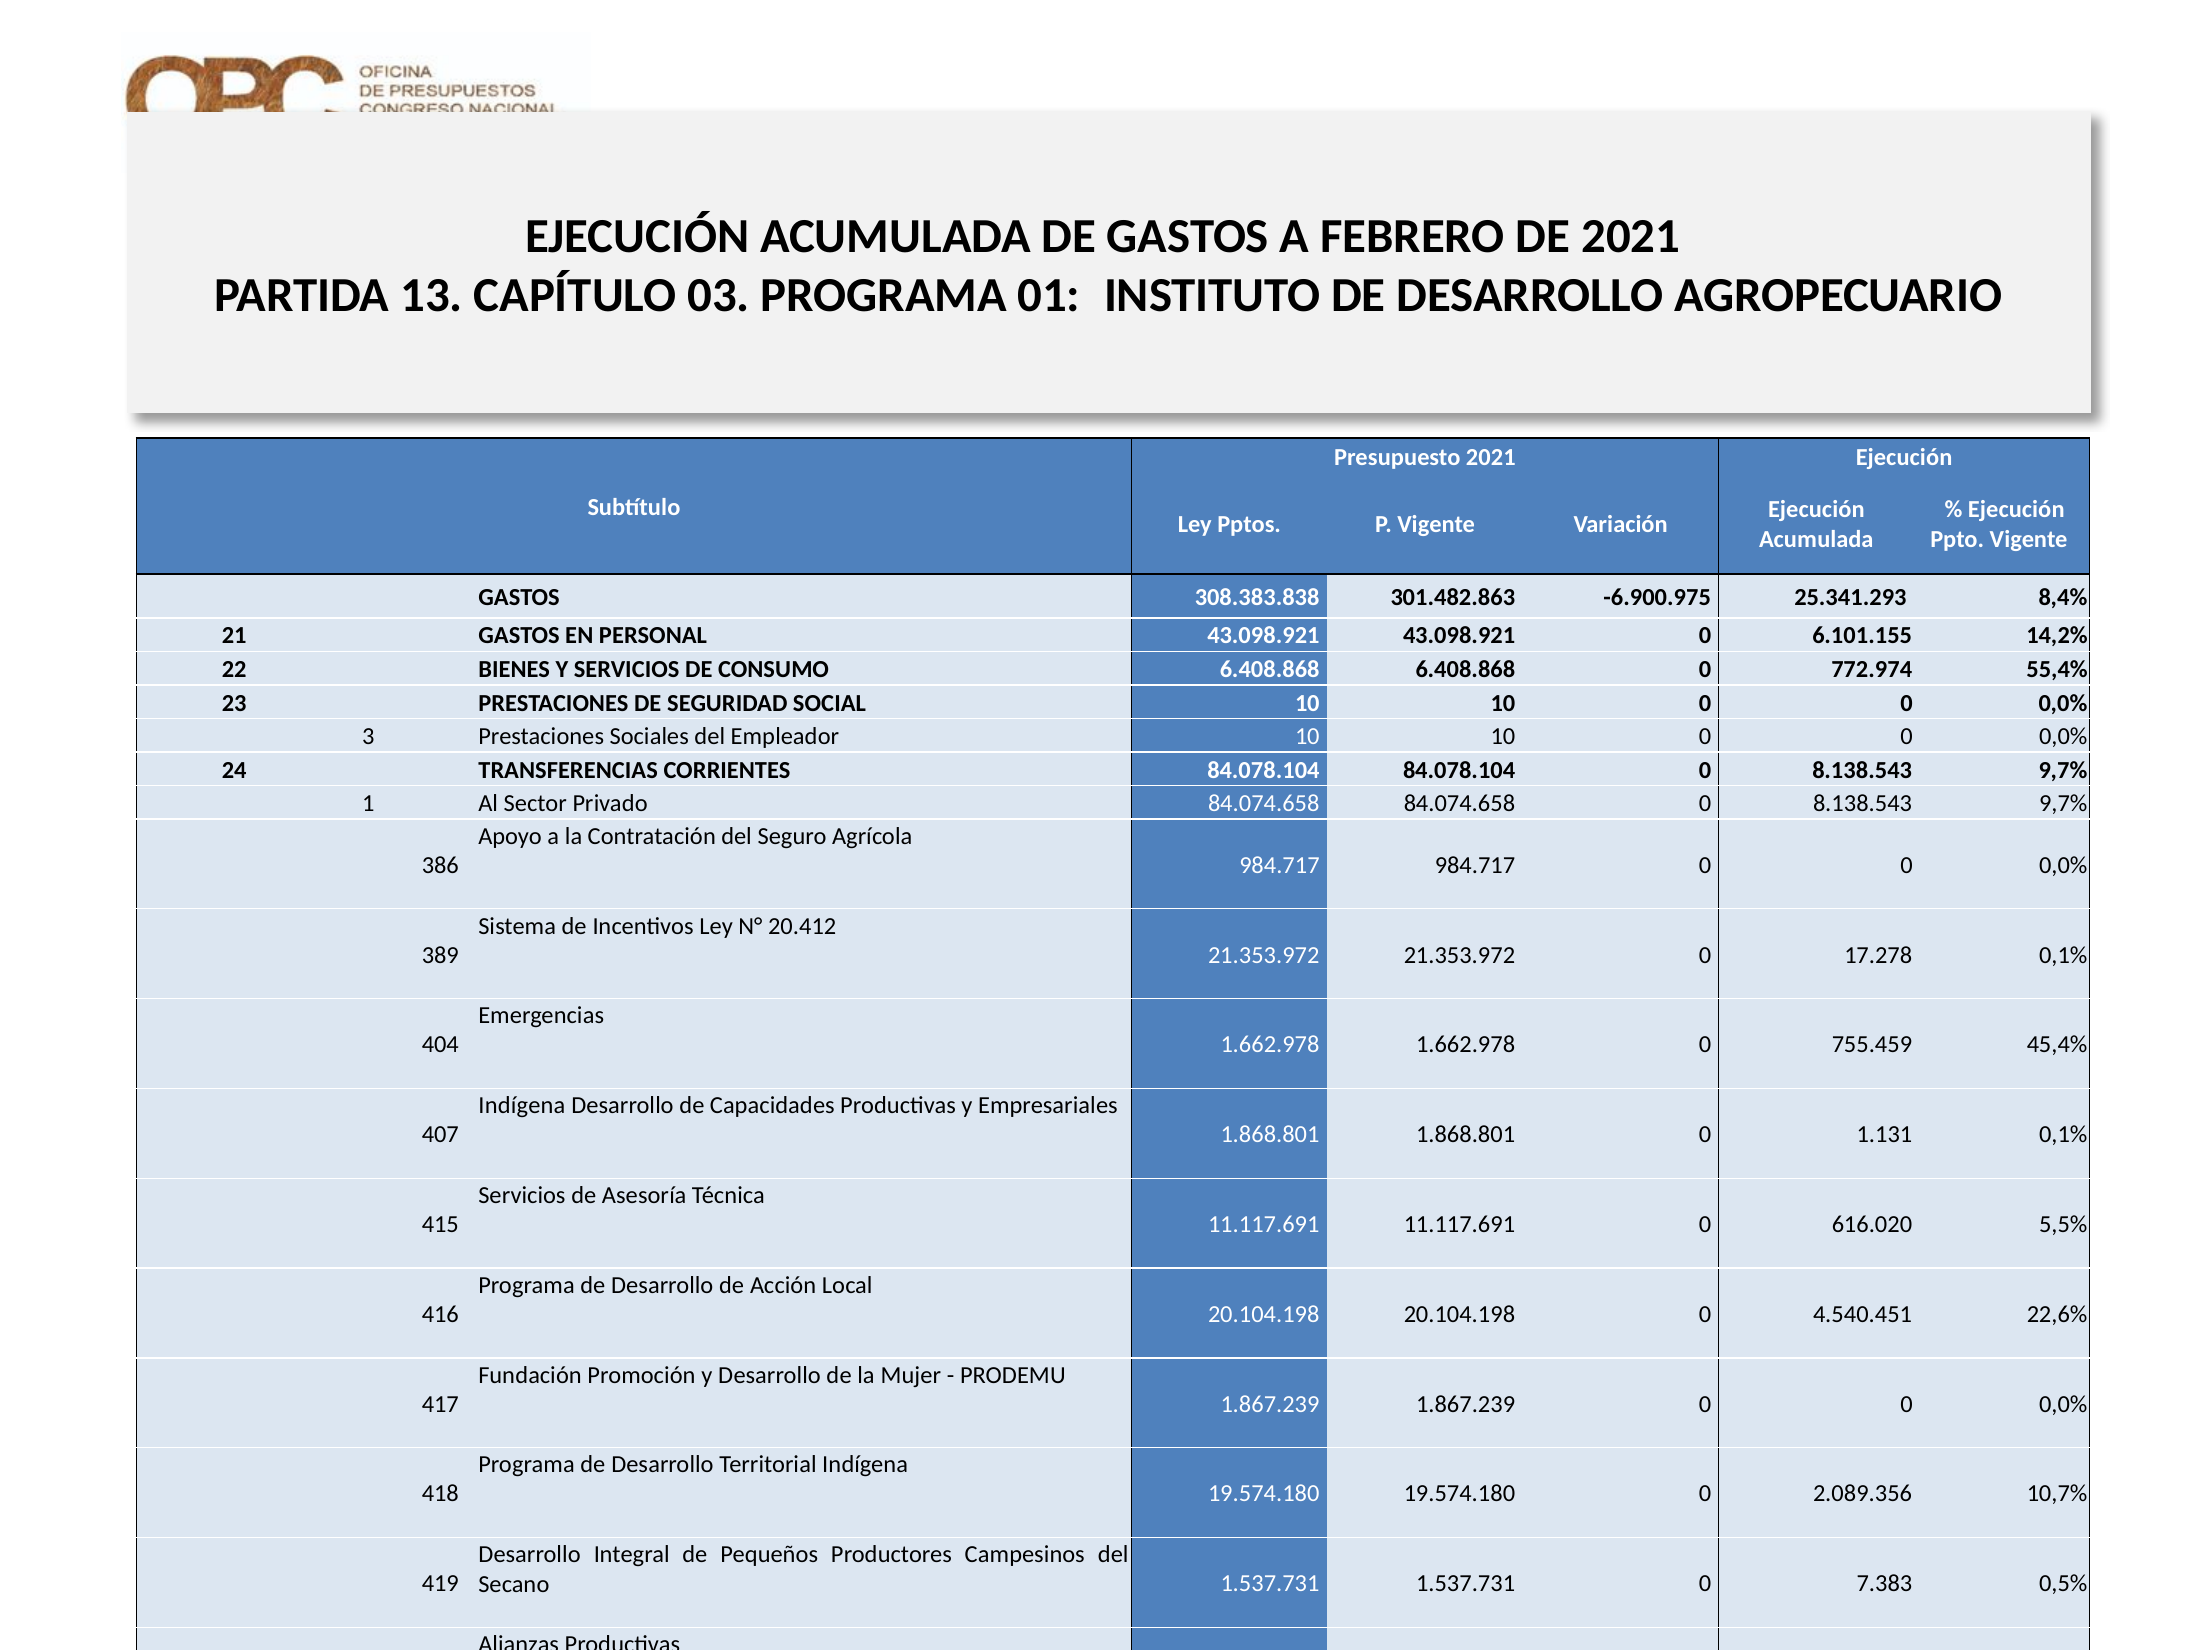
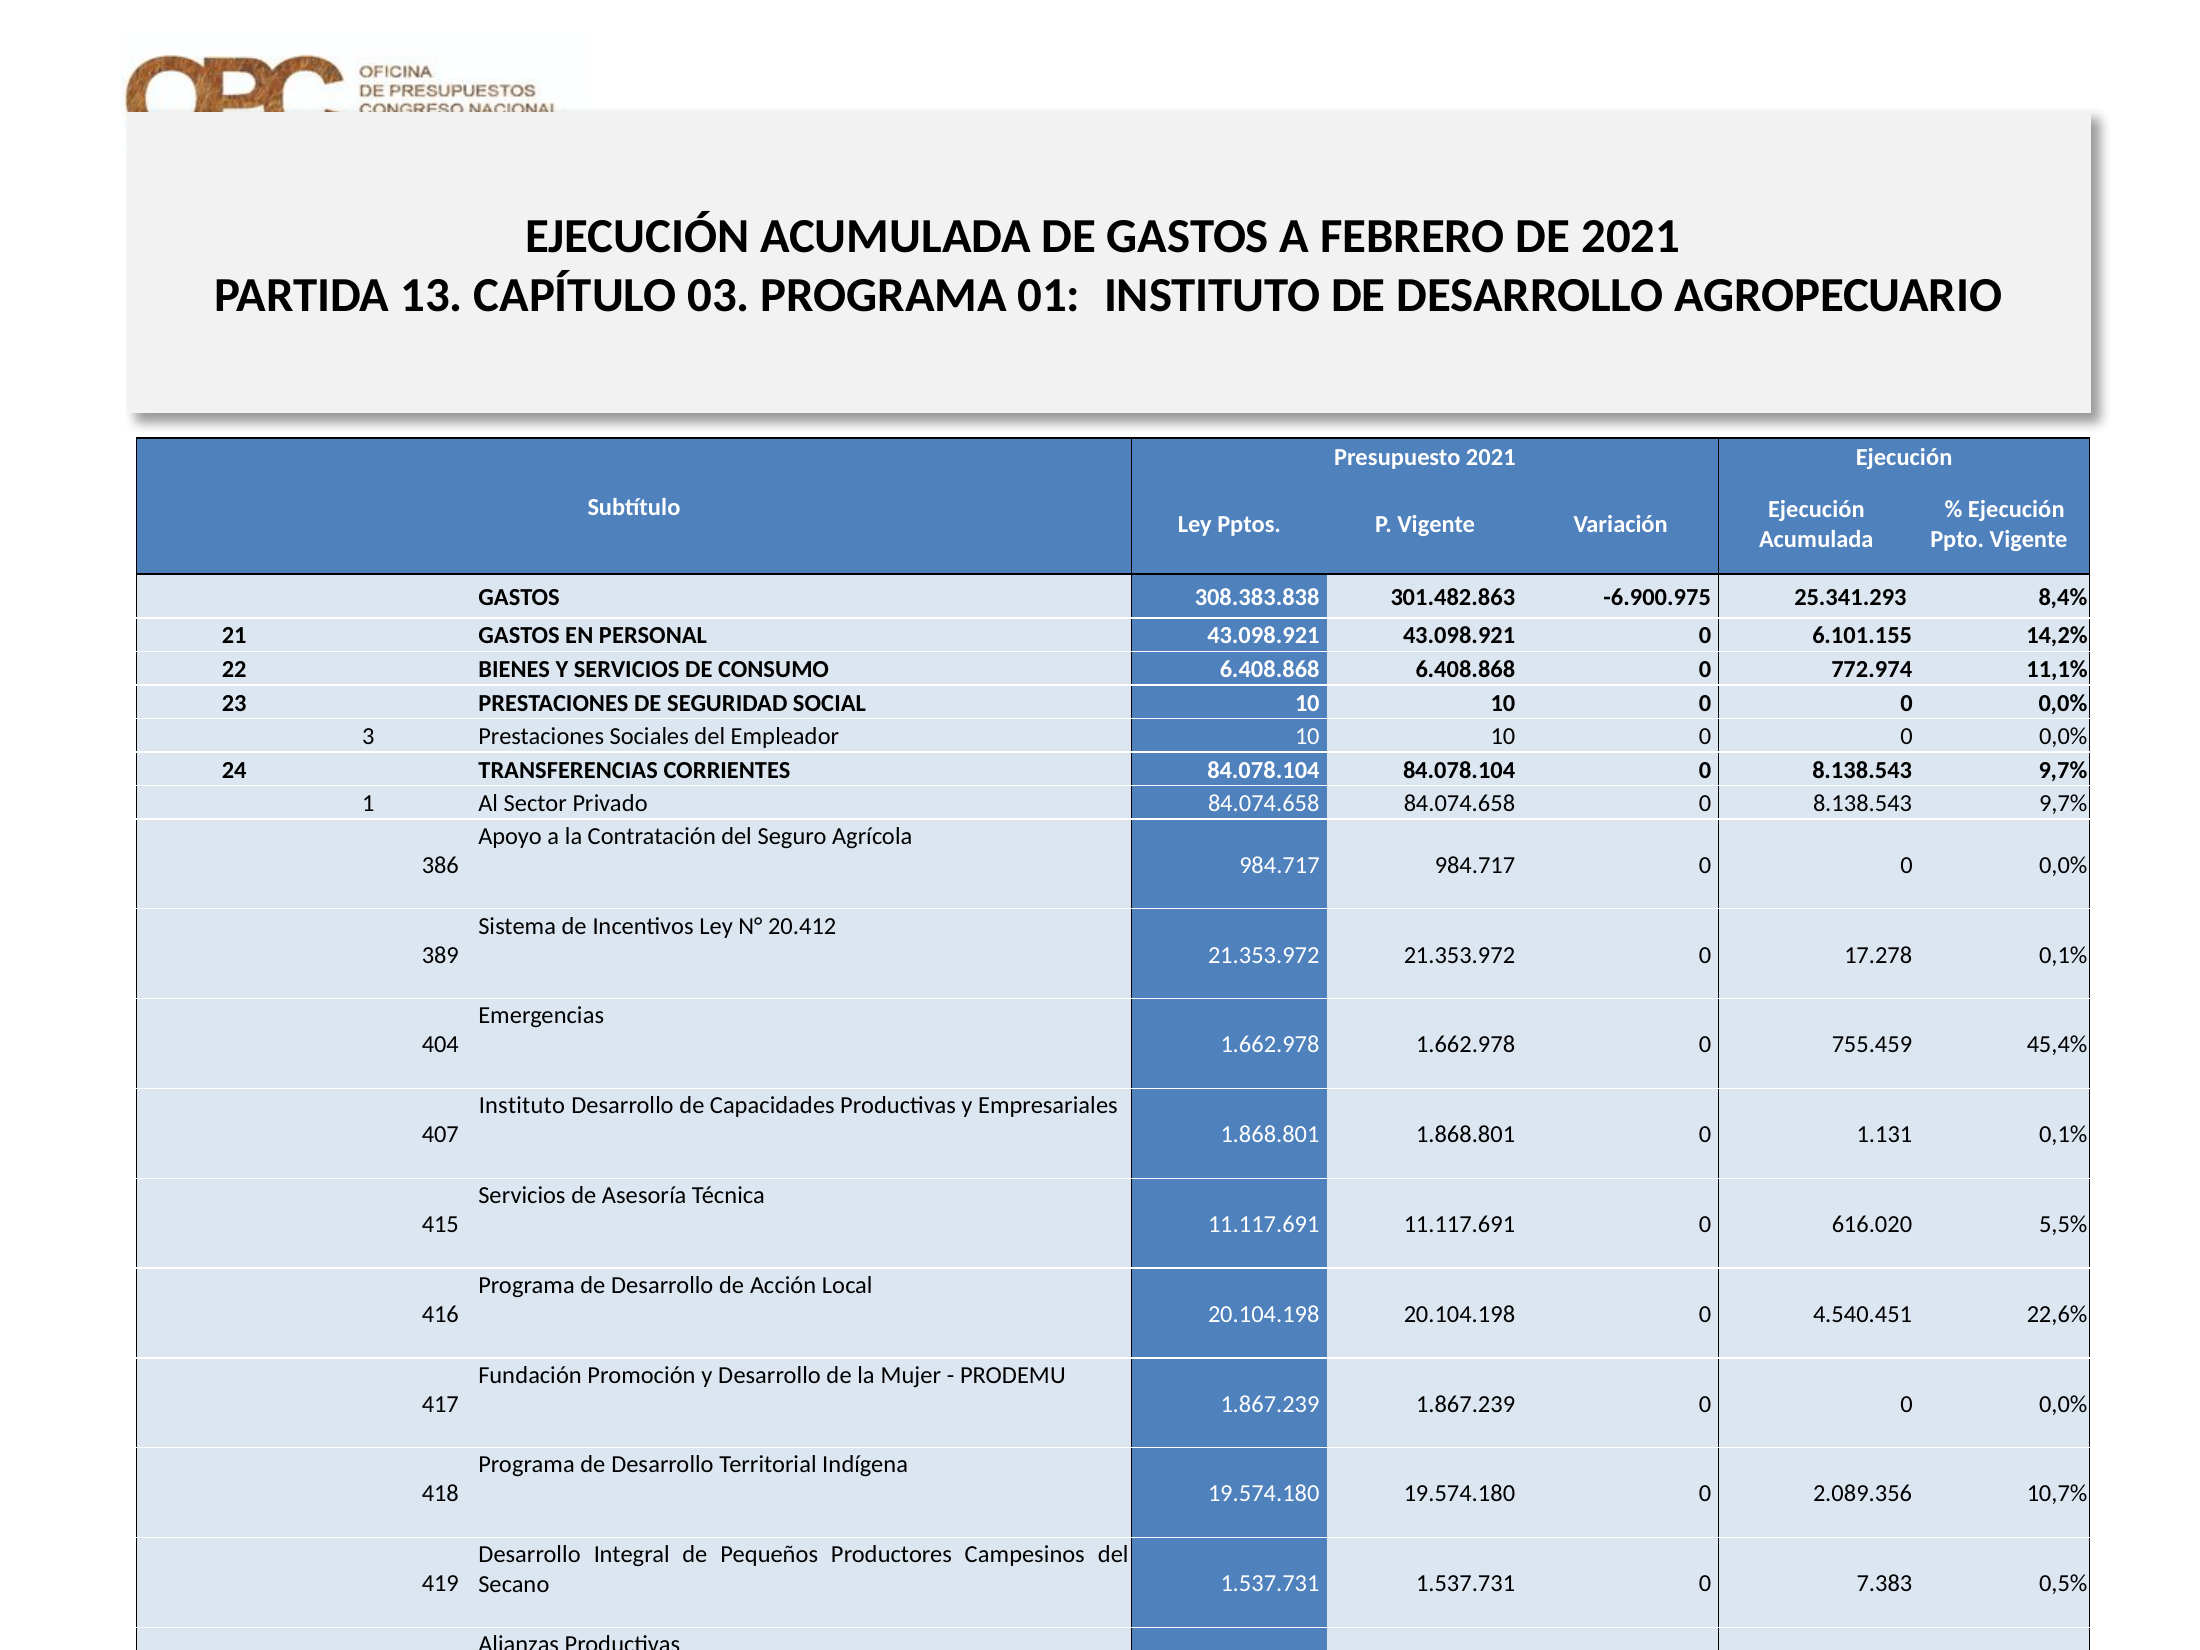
55,4%: 55,4% -> 11,1% (2057, 669)
Indígena: Indígena -> Instituto (522, 1106)
